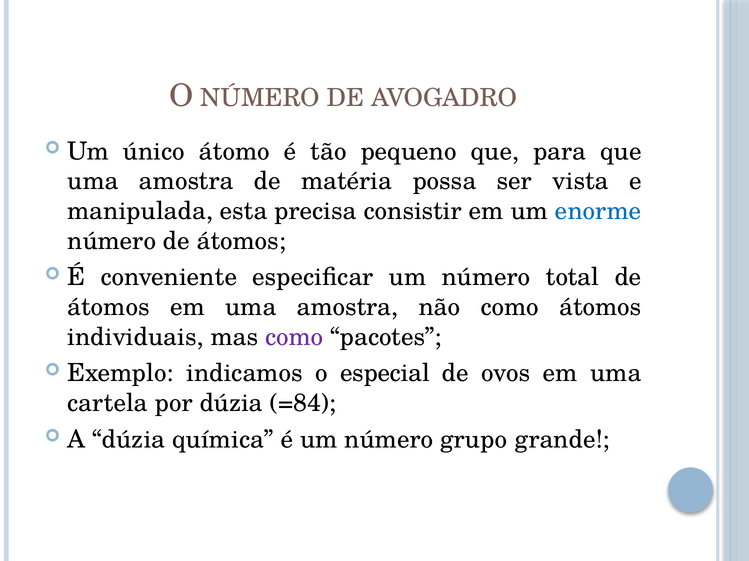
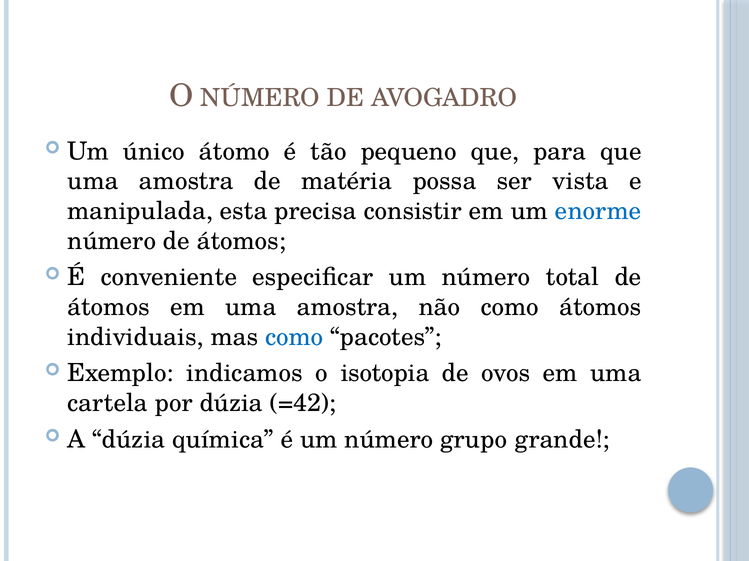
como colour: purple -> blue (294, 338)
especial: especial -> isotopia (385, 374)
=84: =84 -> =42 (303, 404)
